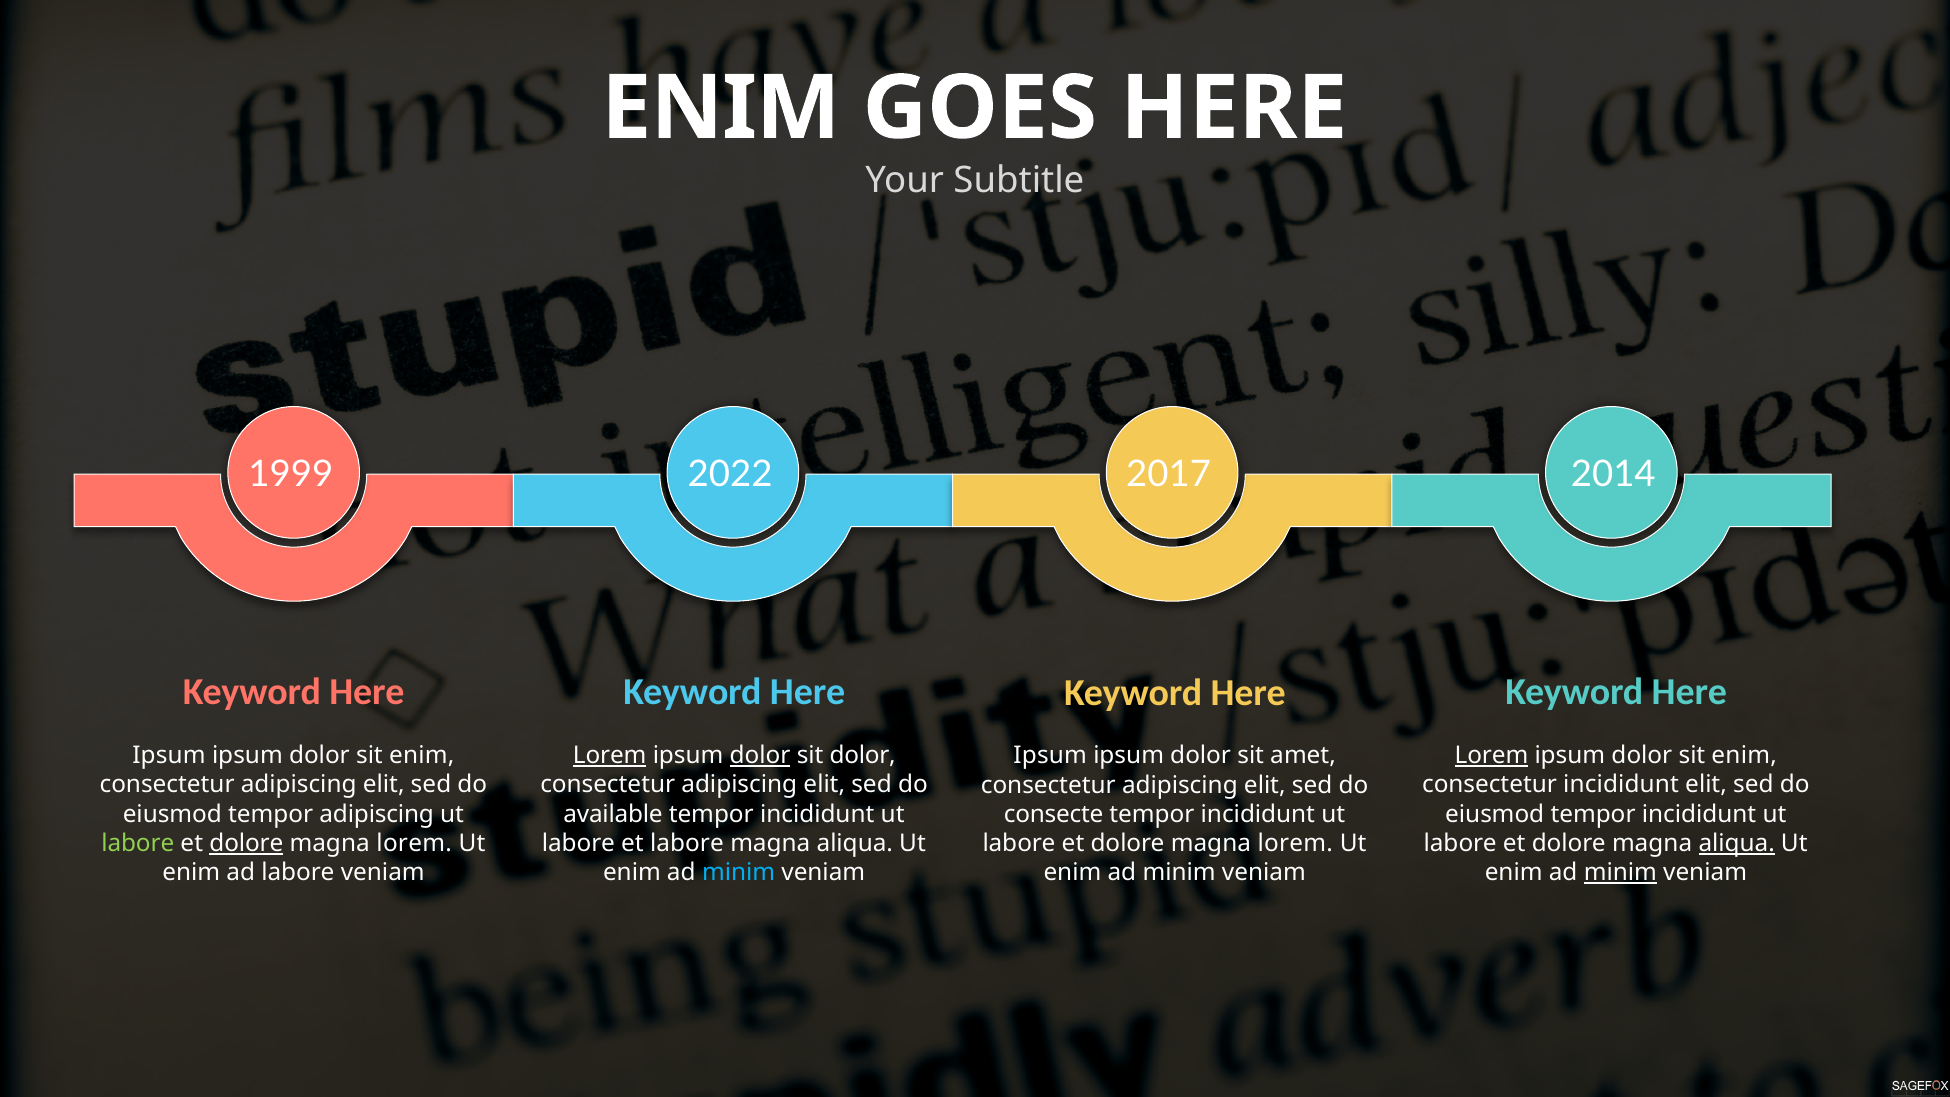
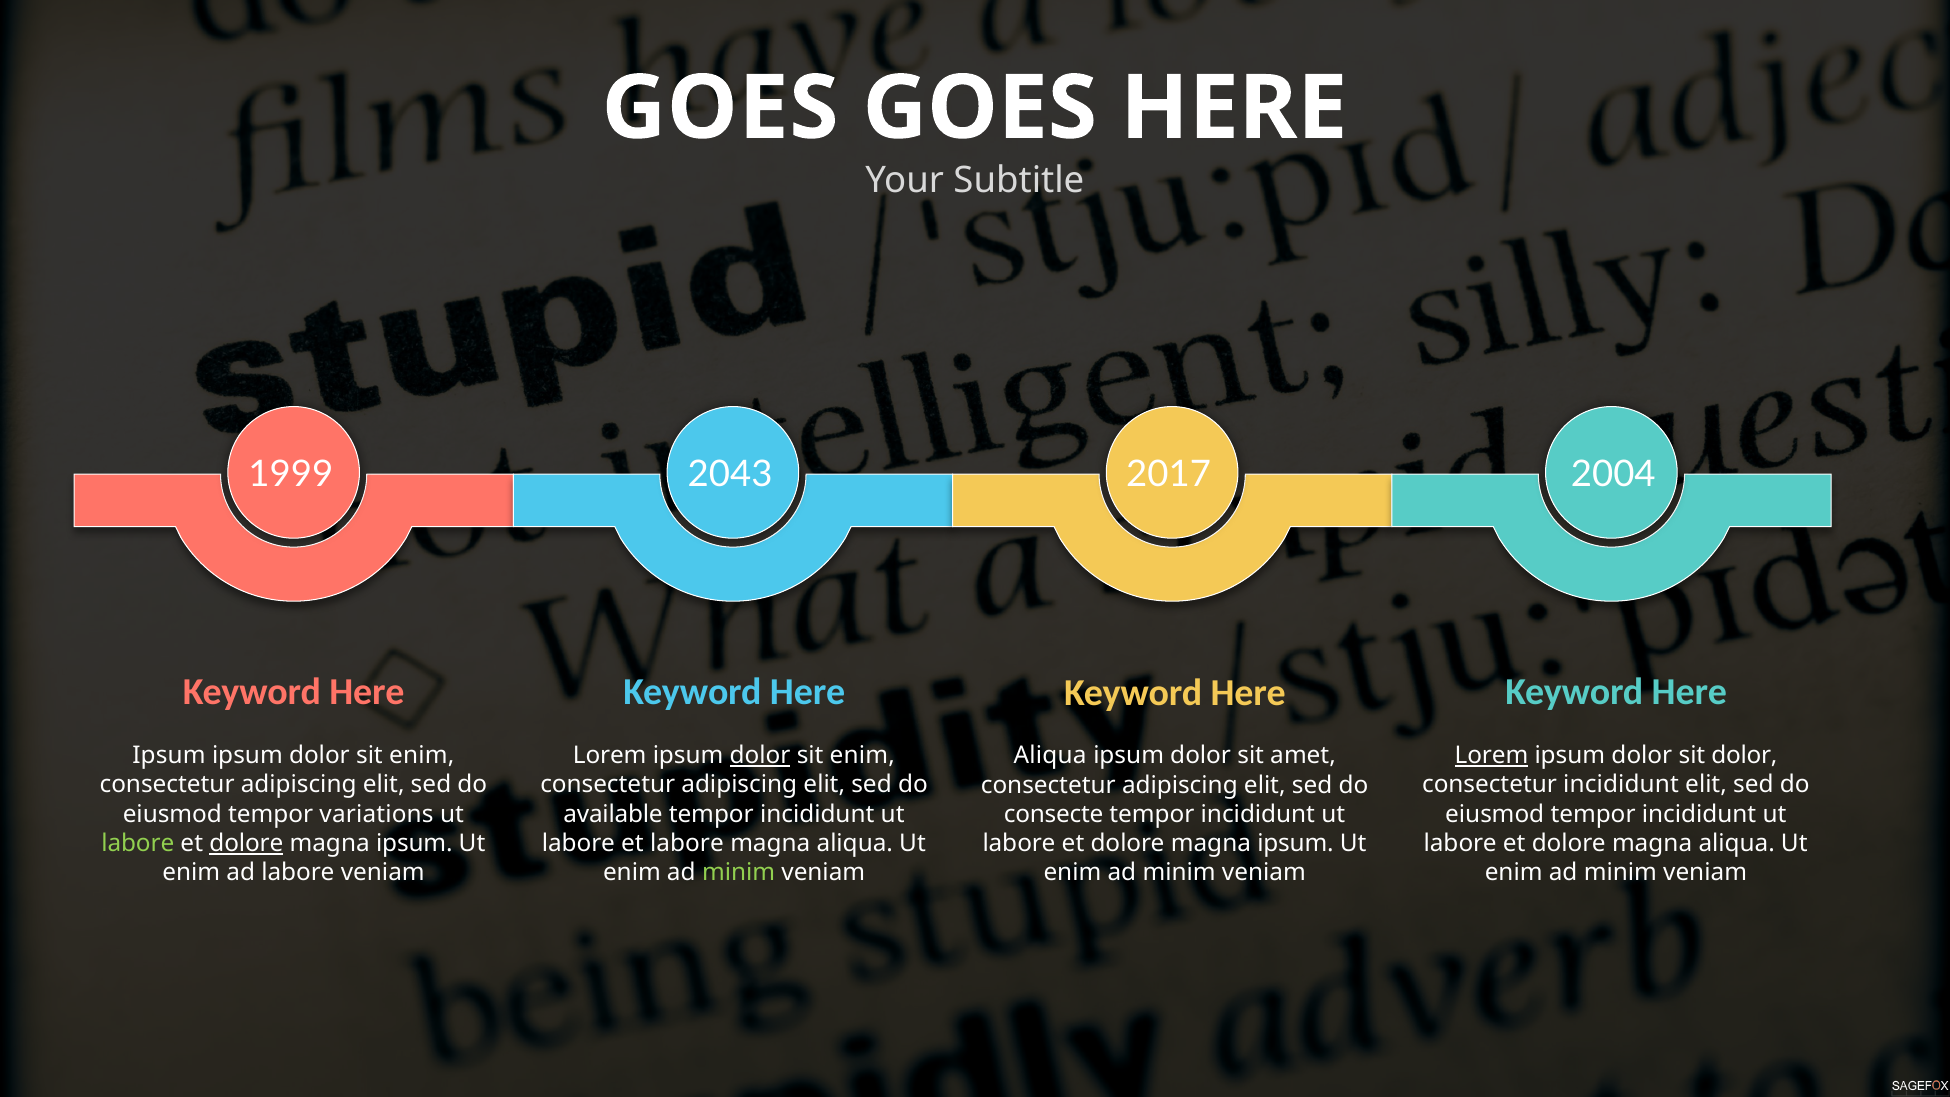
ENIM: ENIM -> GOES (720, 108)
2022: 2022 -> 2043 (730, 474)
2014: 2014 -> 2004 (1613, 474)
Lorem underline: present -> none (610, 756)
dolor: dolor -> enim (862, 756)
enim: enim -> dolor (1744, 756)
Ipsum: Ipsum -> Aliqua (1050, 756)
tempor adipiscing: adipiscing -> variations (377, 814)
lorem: lorem -> ipsum (414, 843)
aliqua underline: present -> none (1737, 843)
lorem: lorem -> ipsum (1296, 843)
minim colour: light blue -> light green (739, 873)
minim underline: present -> none (1620, 873)
